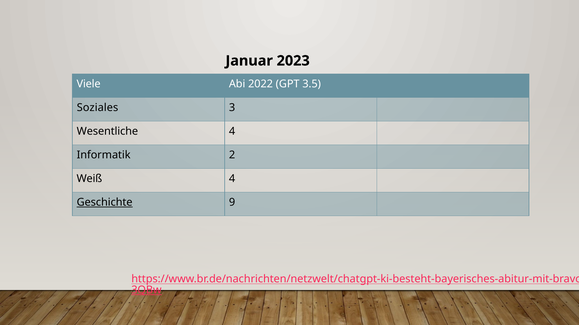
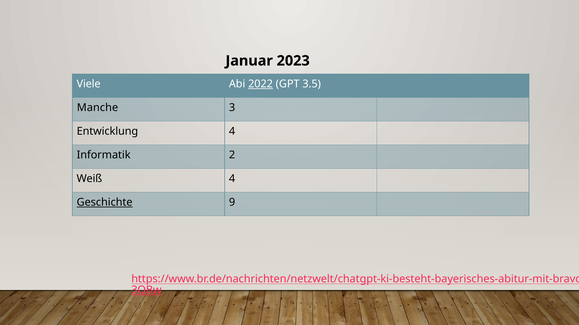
2022 underline: none -> present (261, 84)
Soziales: Soziales -> Manche (98, 108)
Wesentliche: Wesentliche -> Entwicklung (107, 132)
